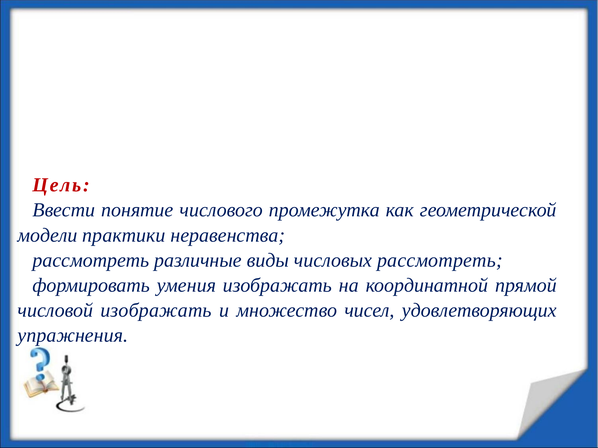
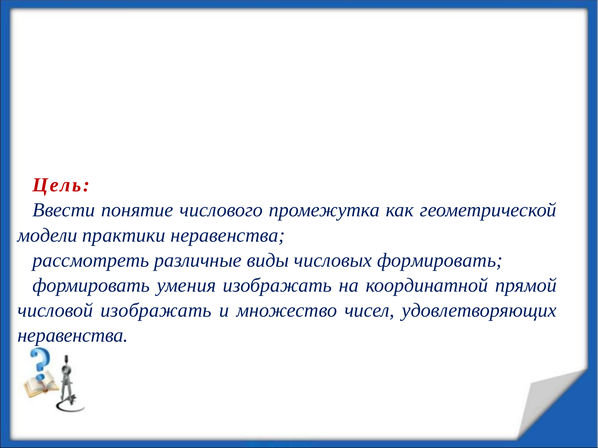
числовых рассмотреть: рассмотреть -> формировать (440, 260)
упражнения: упражнения -> неравенства (73, 336)
